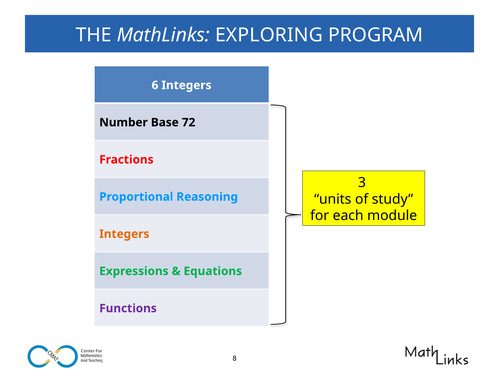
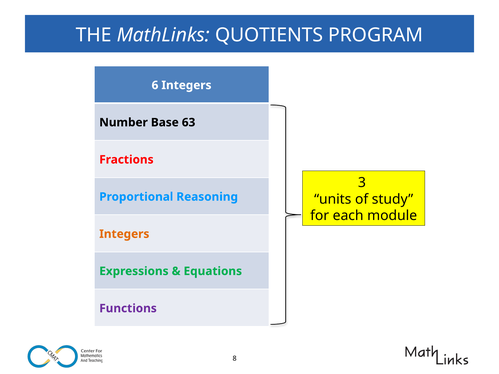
EXPLORING: EXPLORING -> QUOTIENTS (269, 35)
72: 72 -> 63 (189, 123)
